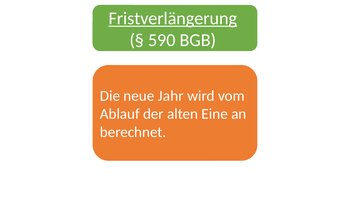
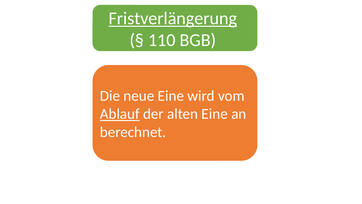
590: 590 -> 110 (162, 40)
neue Jahr: Jahr -> Eine (171, 96)
Ablauf underline: none -> present (120, 114)
